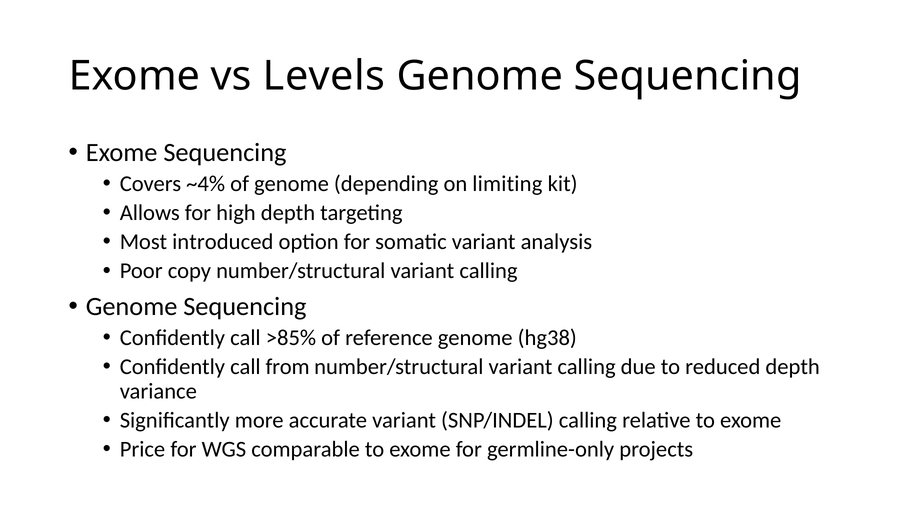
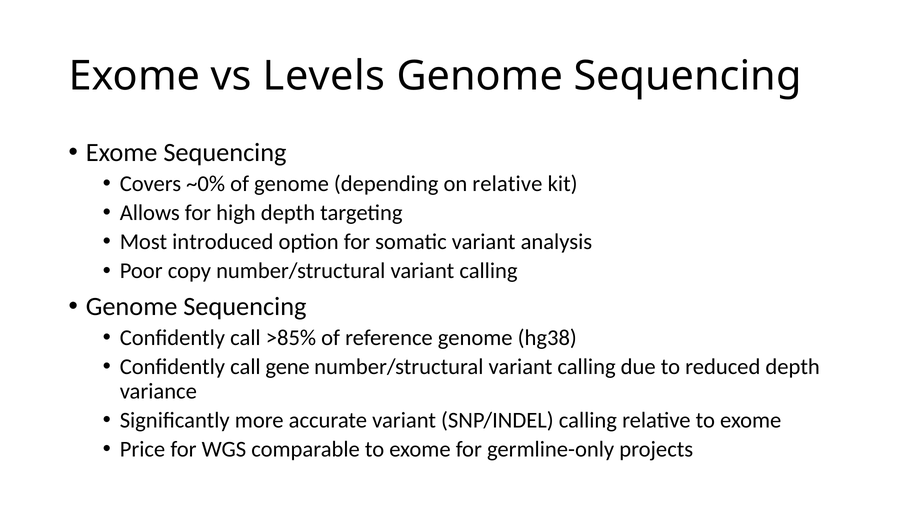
~4%: ~4% -> ~0% (206, 184)
on limiting: limiting -> relative (507, 184)
from: from -> gene (288, 367)
